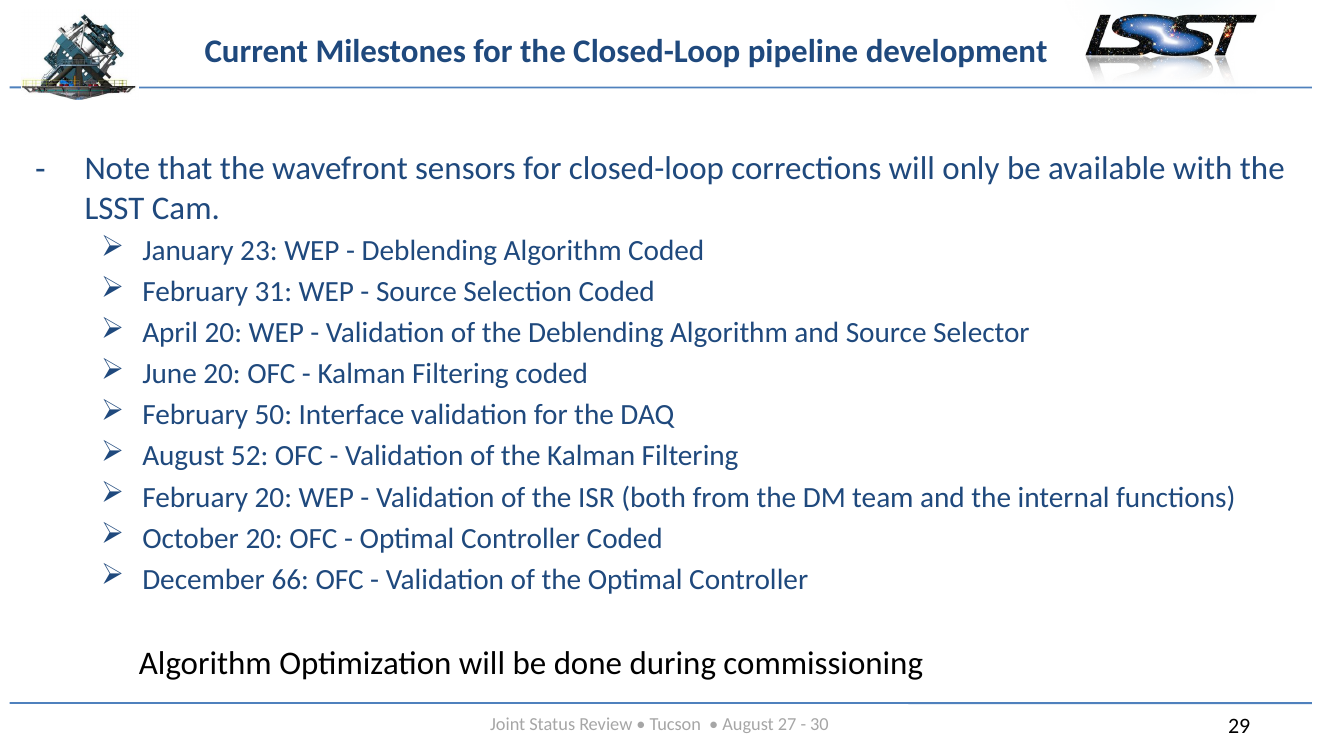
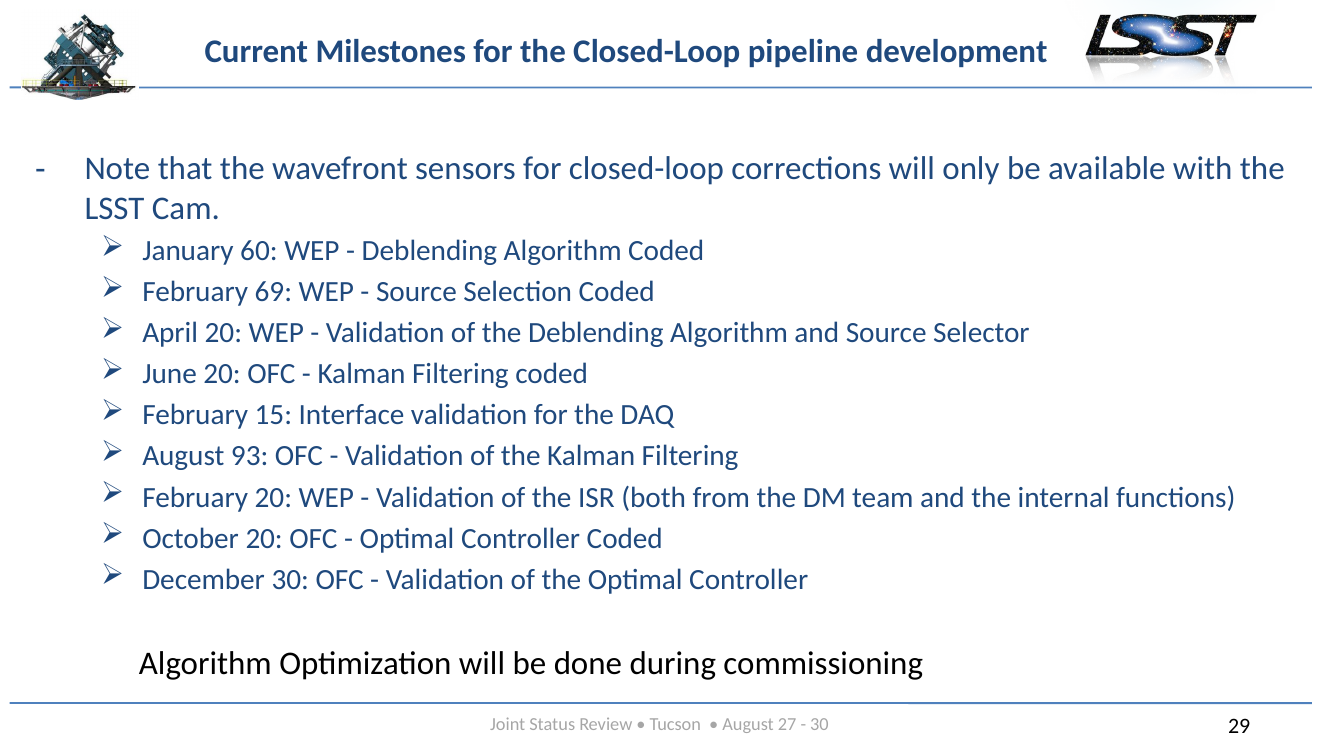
23: 23 -> 60 (259, 251)
31: 31 -> 69 (273, 292)
50: 50 -> 15 (273, 415)
52: 52 -> 93 (250, 456)
December 66: 66 -> 30 (290, 580)
